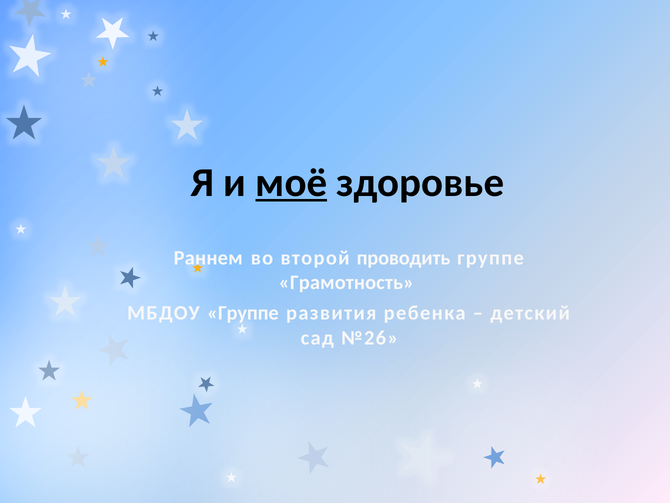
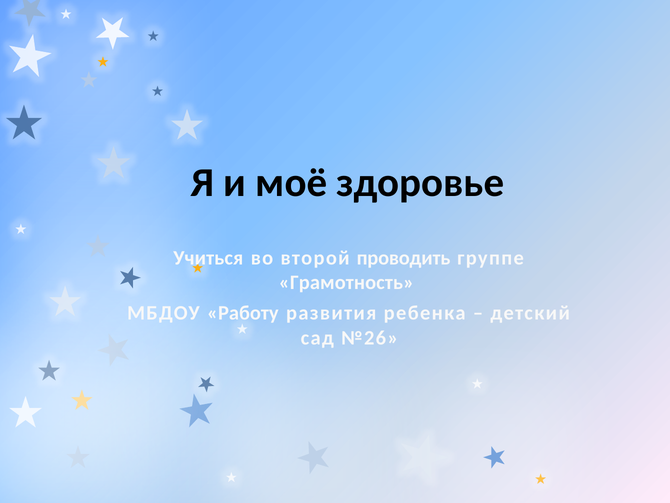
моё underline: present -> none (291, 182)
Раннем: Раннем -> Учиться (208, 258)
МБДОУ Группе: Группе -> Работу (243, 313)
